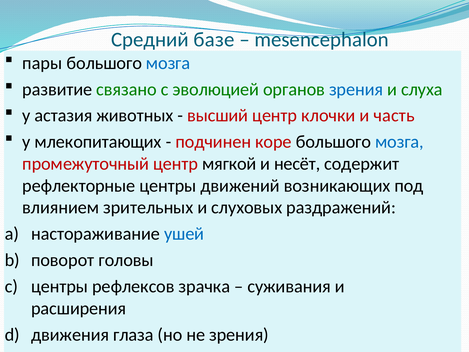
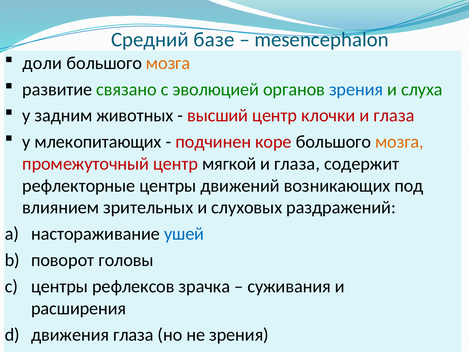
пары: пары -> доли (42, 63)
мозга colour: blue -> orange (168, 63)
астазия: астазия -> задним (64, 116)
часть: часть -> глаза (394, 116)
мозга colour: blue -> orange (399, 142)
несёт: несёт -> глаза (297, 164)
